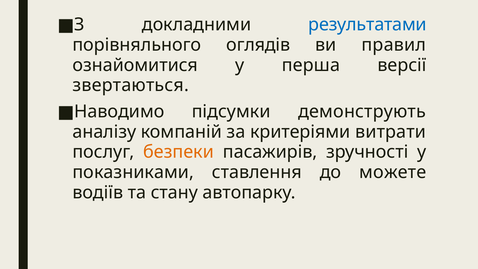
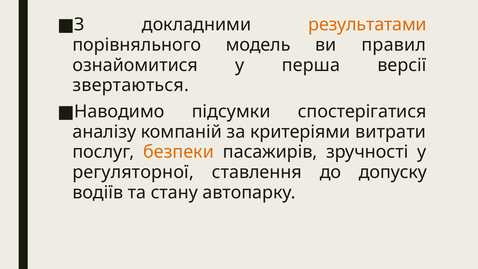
результатами colour: blue -> orange (368, 25)
оглядів: оглядів -> модель (258, 45)
демонструють: демонструють -> спостерігатися (362, 112)
показниками: показниками -> регуляторної (133, 172)
можете: можете -> допуску (393, 172)
